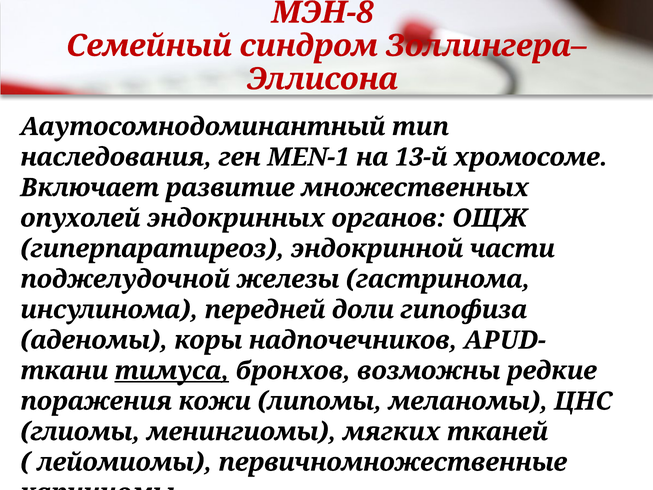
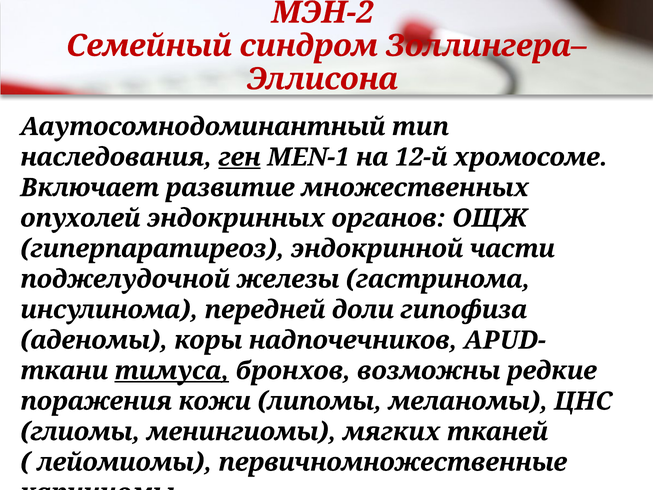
МЭН-8: МЭН-8 -> МЭН-2 (322, 12)
ген underline: none -> present (240, 157)
13-й: 13-й -> 12-й (421, 157)
